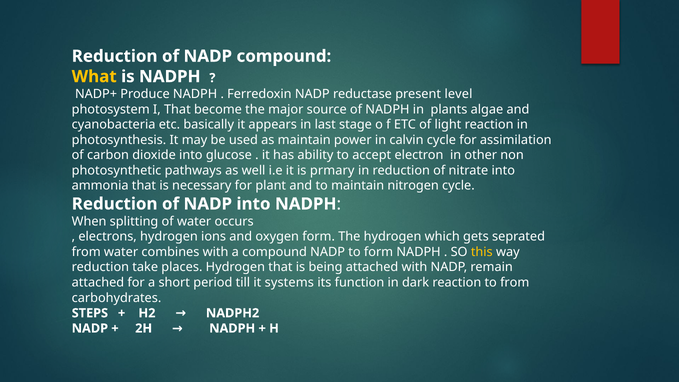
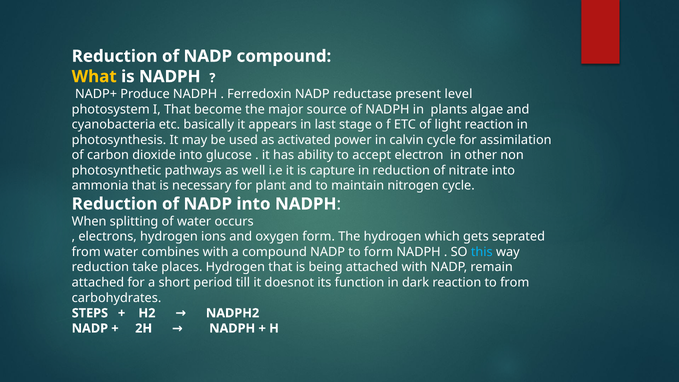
as maintain: maintain -> activated (304, 140)
prmary: prmary -> capture (332, 170)
this colour: yellow -> light blue (482, 252)
systems: systems -> doesnot (289, 282)
